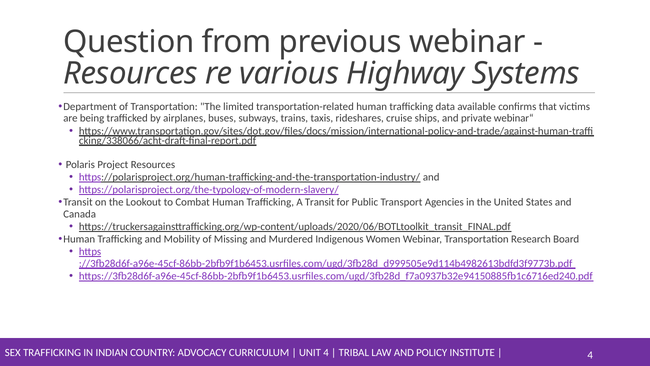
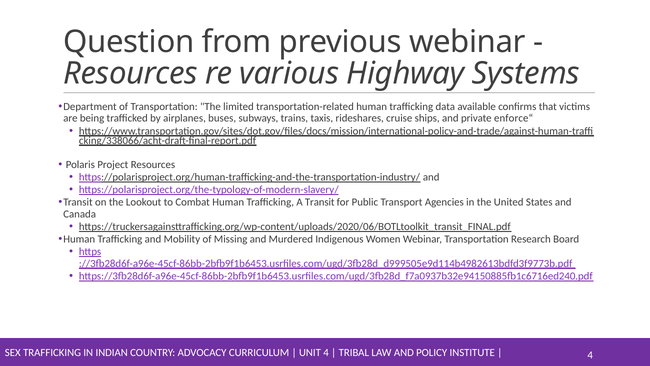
webinar“: webinar“ -> enforce“ (514, 118)
